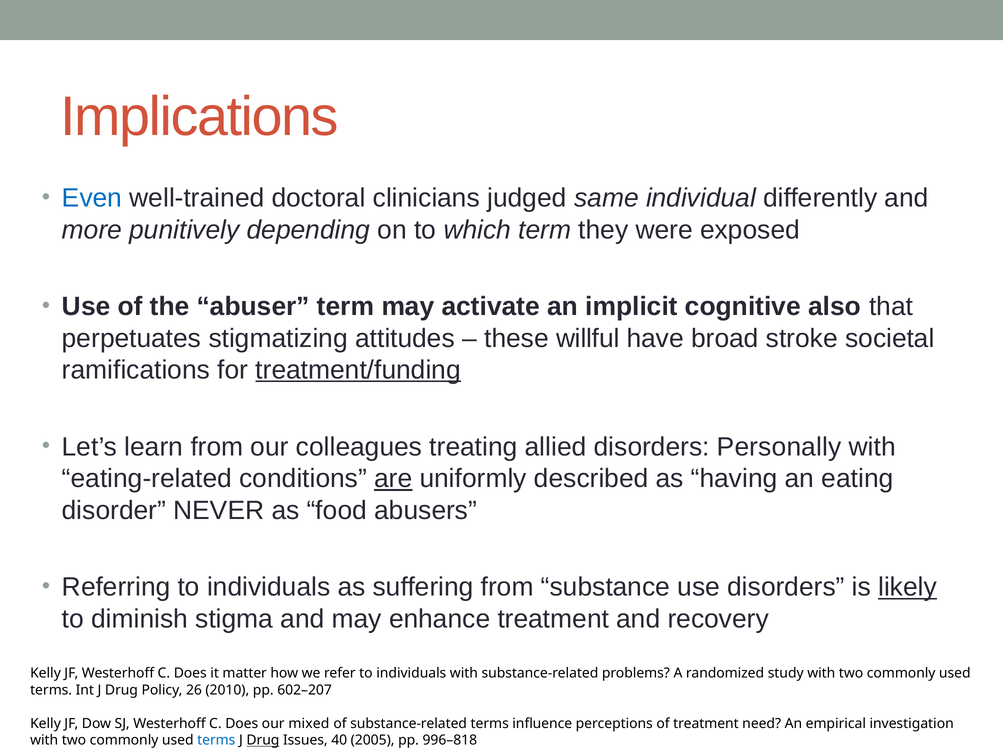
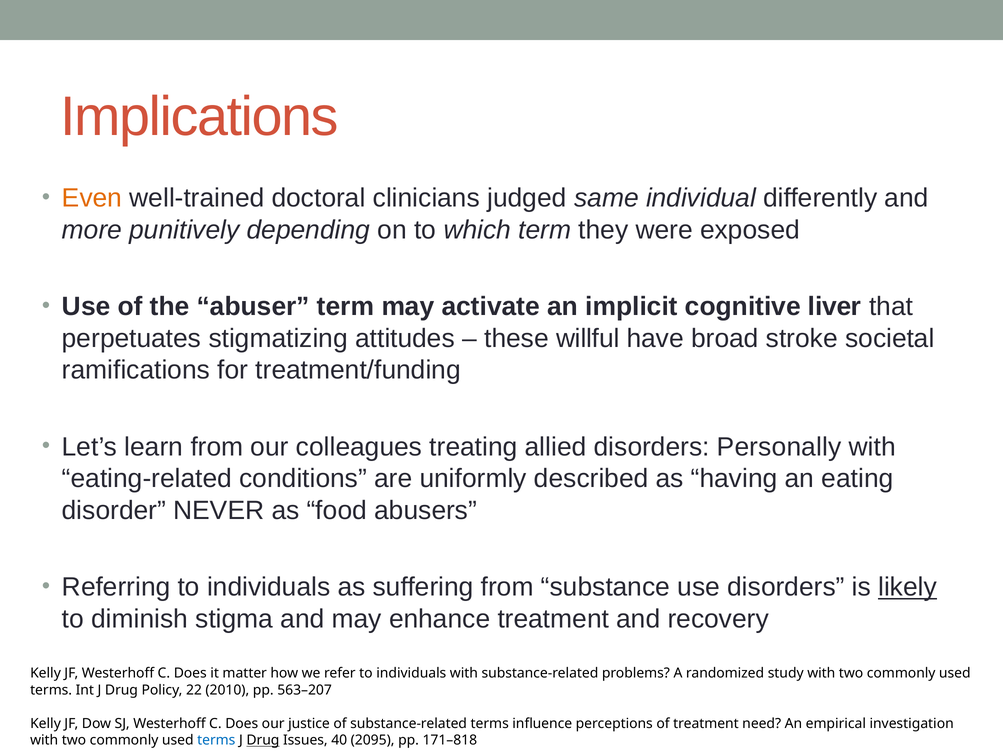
Even colour: blue -> orange (92, 198)
also: also -> liver (835, 307)
treatment/funding underline: present -> none (358, 370)
are underline: present -> none (393, 479)
26: 26 -> 22 (194, 690)
602–207: 602–207 -> 563–207 (305, 690)
mixed: mixed -> justice (309, 724)
2005: 2005 -> 2095 (373, 740)
996–818: 996–818 -> 171–818 (450, 740)
